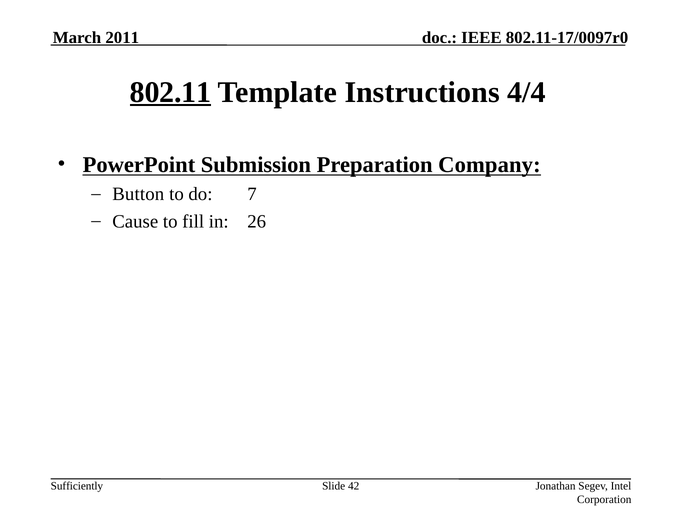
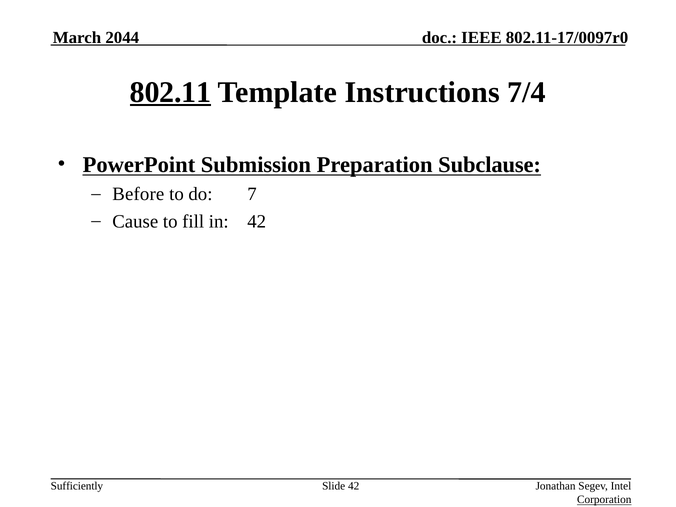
2011: 2011 -> 2044 (122, 38)
4/4: 4/4 -> 7/4 (526, 92)
Company: Company -> Subclause (490, 165)
Button: Button -> Before (138, 194)
in 26: 26 -> 42 (257, 221)
Corporation underline: none -> present (604, 500)
